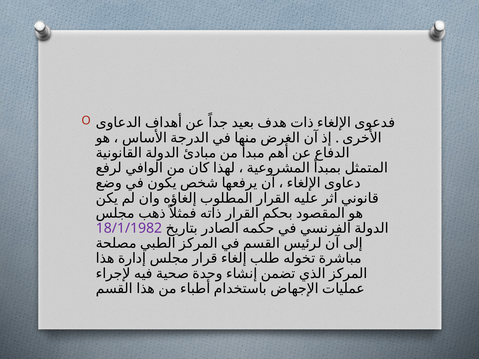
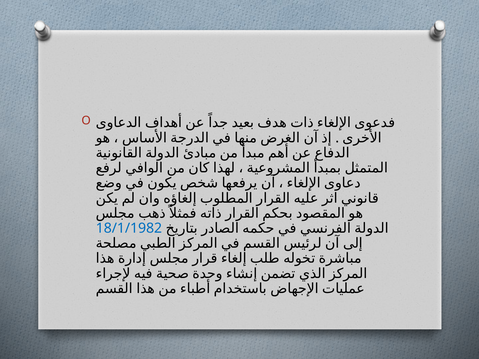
18/1/1982 colour: purple -> blue (129, 228)
